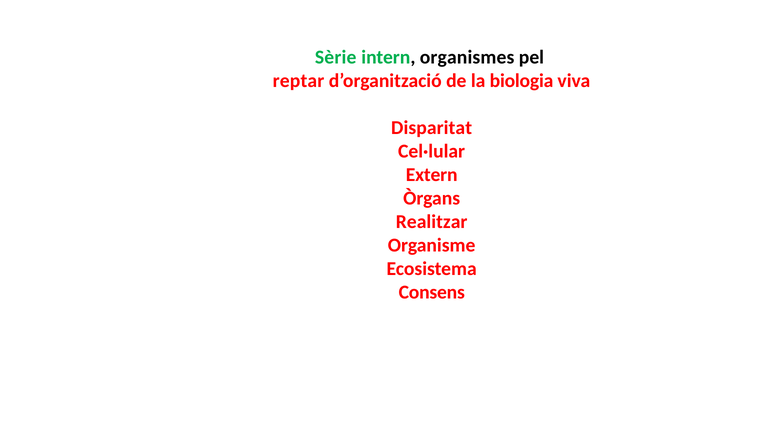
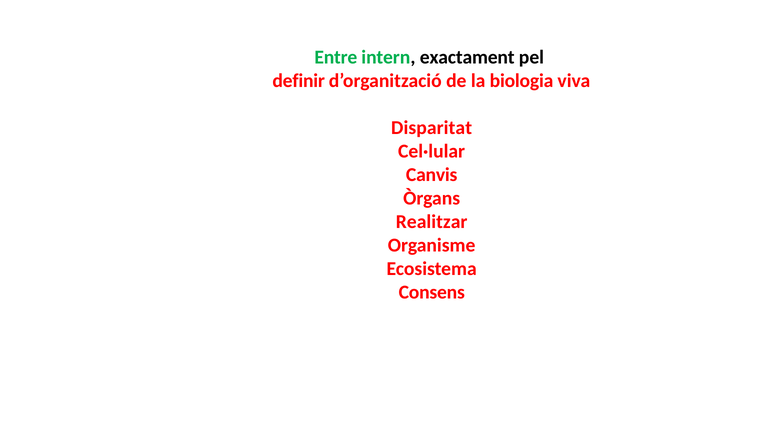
Sèrie: Sèrie -> Entre (336, 57)
organismes: organismes -> exactament (467, 57)
reptar: reptar -> definir (299, 81)
Extern: Extern -> Canvis (432, 175)
